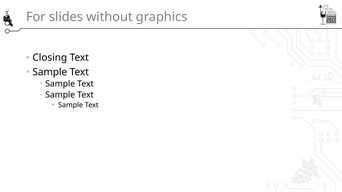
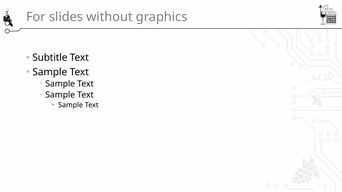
Closing: Closing -> Subtitle (50, 58)
